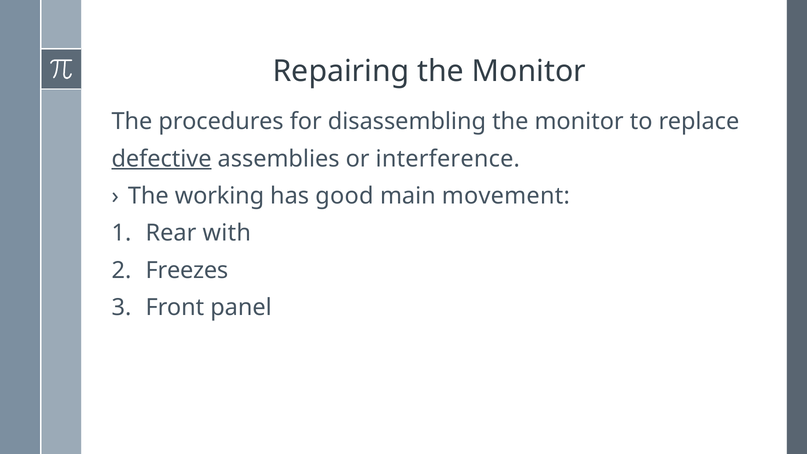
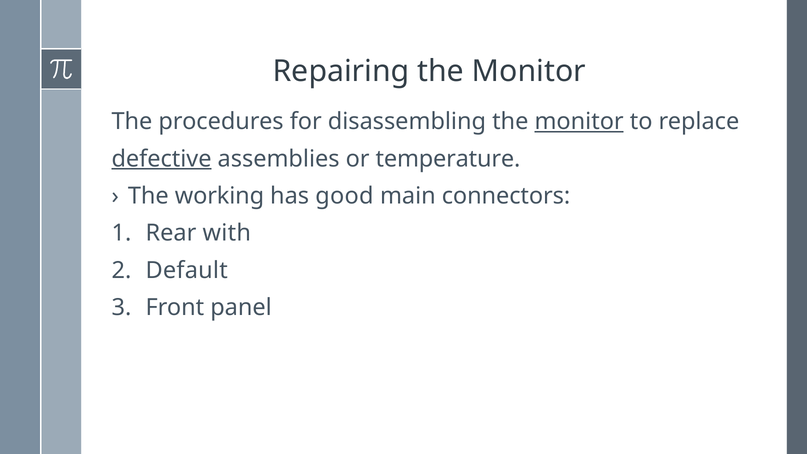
monitor underline: none -> present (579, 122)
interference: interference -> temperature (448, 159)
movement: movement -> connectors (506, 196)
Freezes: Freezes -> Default (187, 270)
